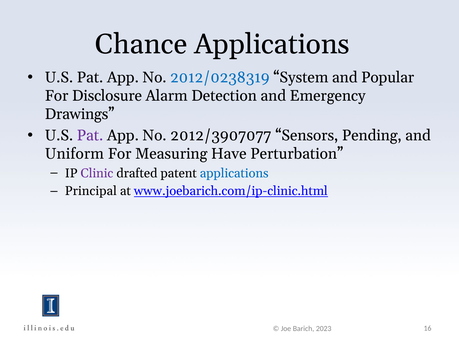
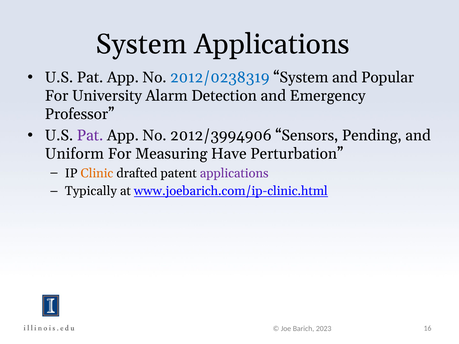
Chance: Chance -> System (141, 44)
Disclosure: Disclosure -> University (107, 96)
Drawings: Drawings -> Professor (80, 114)
2012/3907077: 2012/3907077 -> 2012/3994906 (221, 136)
Clinic colour: purple -> orange (97, 173)
applications colour: blue -> purple (234, 173)
Principal: Principal -> Typically (91, 191)
